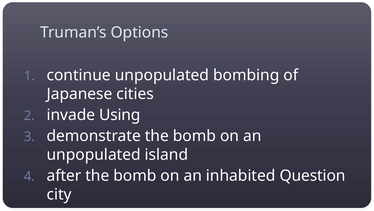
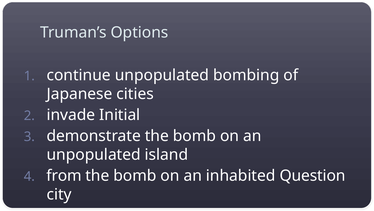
Using: Using -> Initial (120, 115)
after: after -> from (64, 175)
